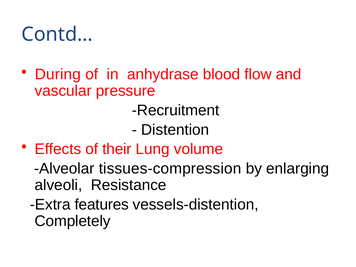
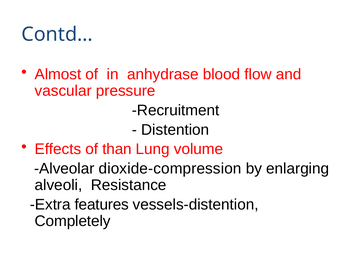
During: During -> Almost (58, 74)
their: their -> than (117, 149)
tissues-compression: tissues-compression -> dioxide-compression (170, 169)
